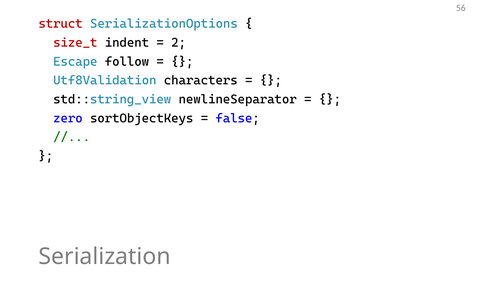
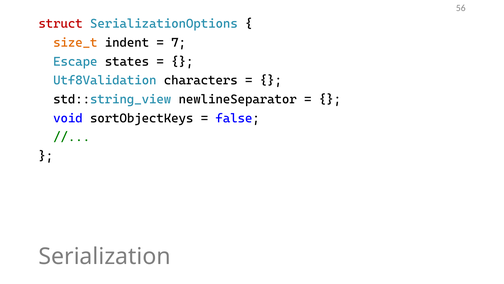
size_t colour: red -> orange (75, 43)
2: 2 -> 7 (179, 43)
follow: follow -> states (127, 61)
zero: zero -> void (68, 118)
